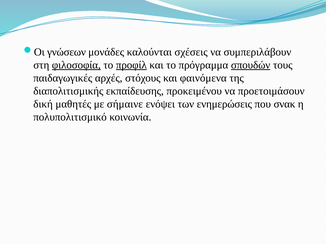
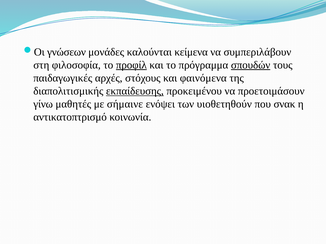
σχέσεις: σχέσεις -> κείμενα (191, 52)
φιλοσοφία underline: present -> none (76, 65)
εκπαίδευσης underline: none -> present (135, 91)
δική: δική -> γίνω (43, 104)
ενημερώσεις: ενημερώσεις -> υιοθετηθούν (224, 104)
πολυπολιτισμικό: πολυπολιτισμικό -> αντικατοπτρισμό (70, 117)
